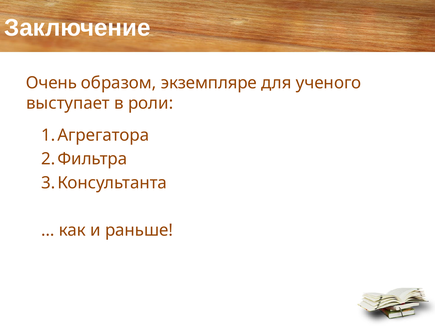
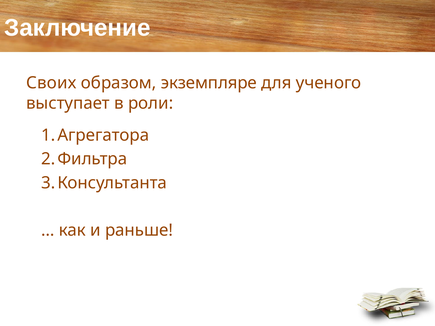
Очень: Очень -> Своих (51, 83)
